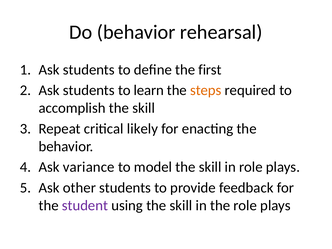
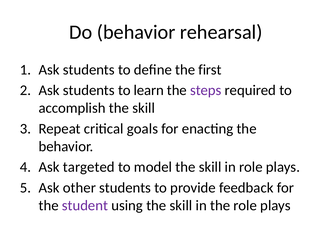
steps colour: orange -> purple (206, 90)
likely: likely -> goals (142, 129)
variance: variance -> targeted (89, 167)
